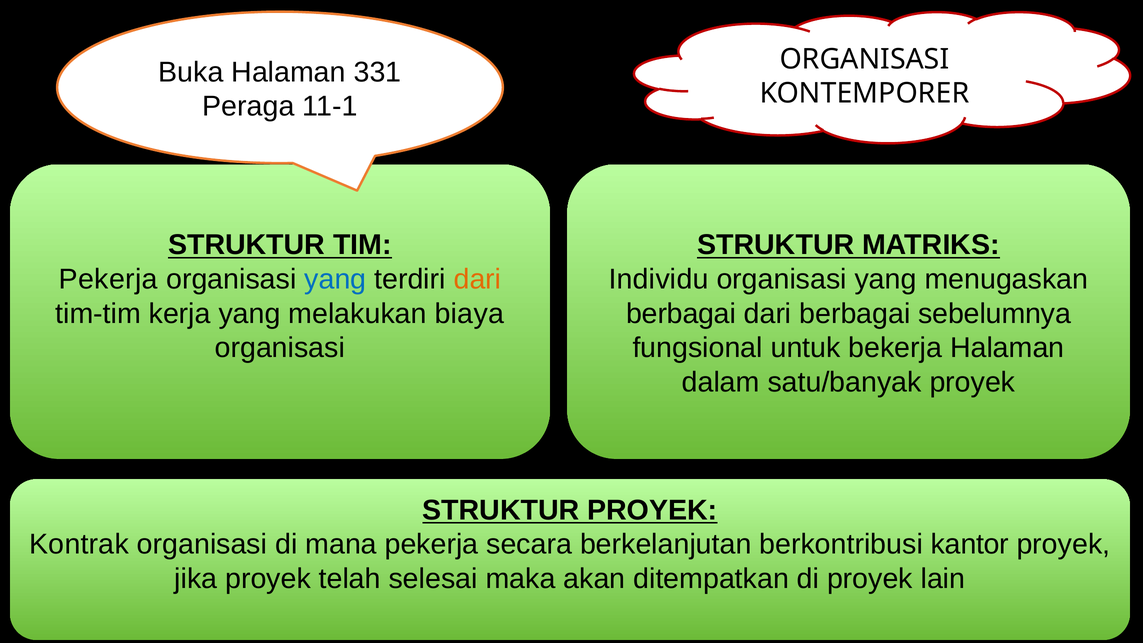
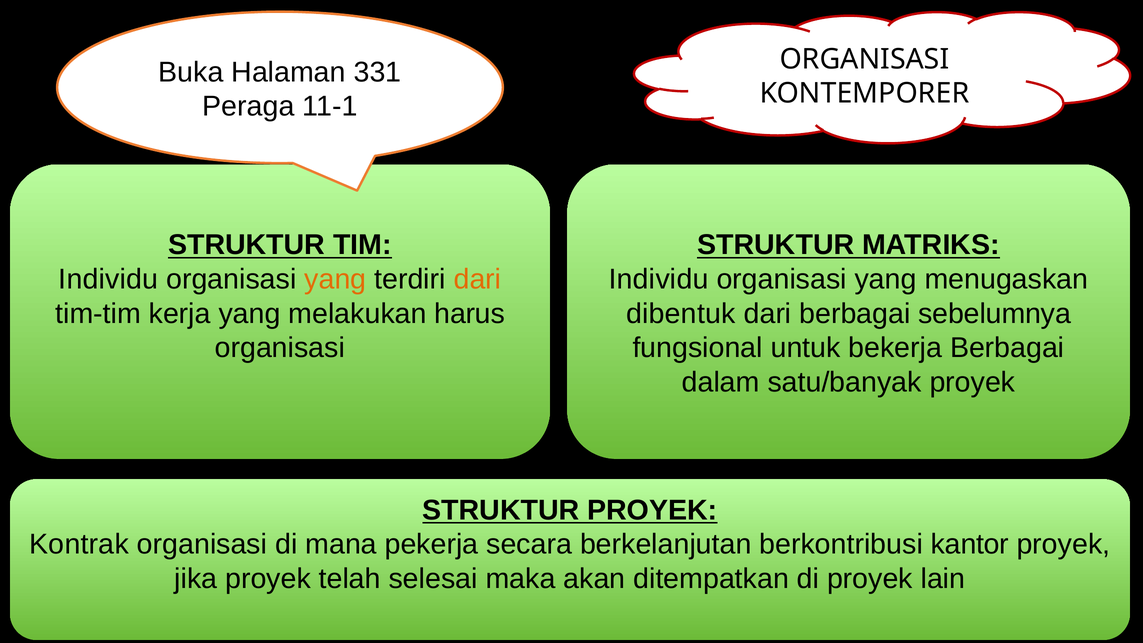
Pekerja: Pekerja -> Individu (108, 279)
yang colour: blue -> orange (335, 279)
biaya: biaya -> harus (470, 314)
berbagai: berbagai -> dibentuk (681, 314)
bekerja Halaman: Halaman -> Berbagai (1007, 348)
